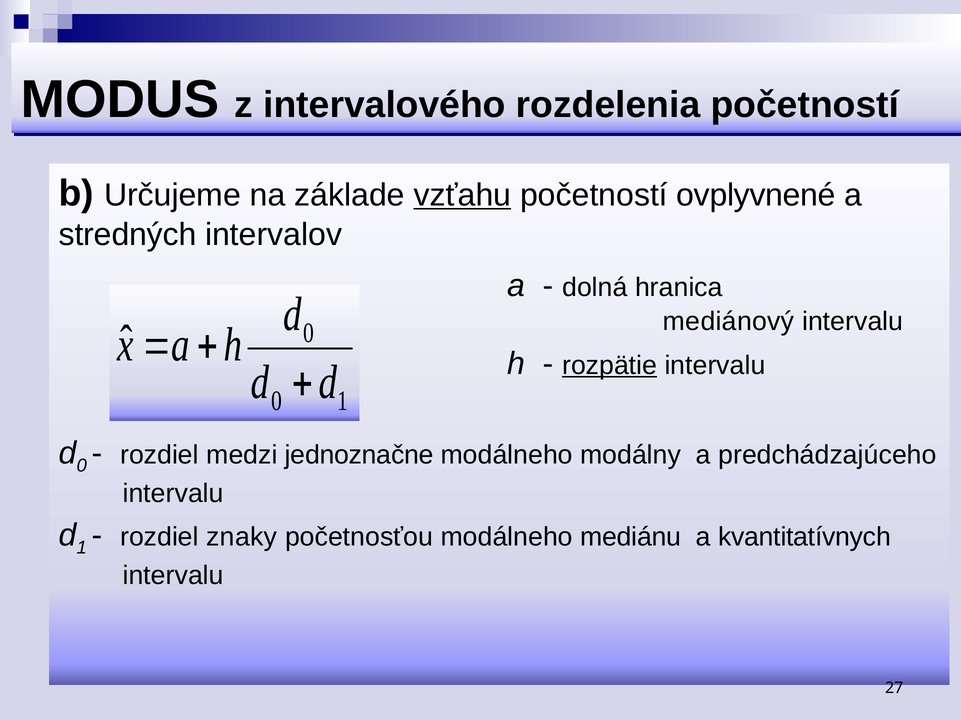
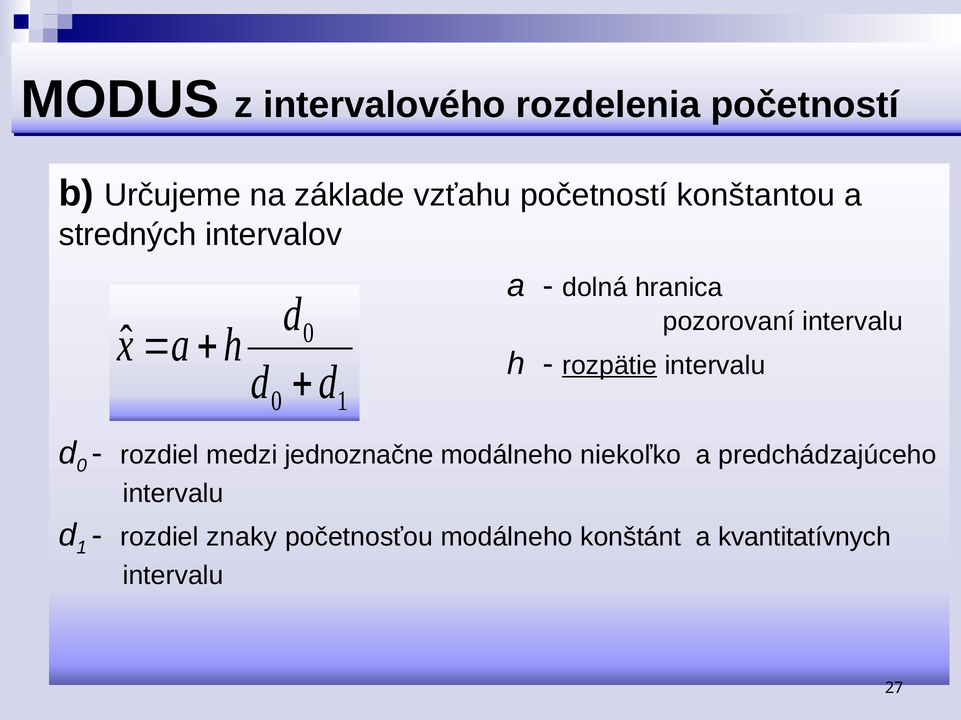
vzťahu underline: present -> none (462, 195)
ovplyvnené: ovplyvnené -> konštantou (756, 195)
mediánový: mediánový -> pozorovaní (729, 322)
modálny: modálny -> niekoľko (631, 455)
mediánu: mediánu -> konštánt (631, 538)
